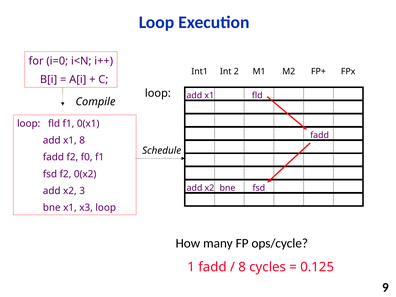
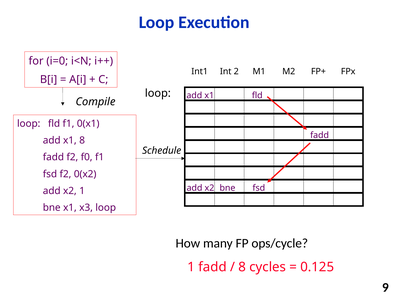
x2 3: 3 -> 1 (82, 191)
